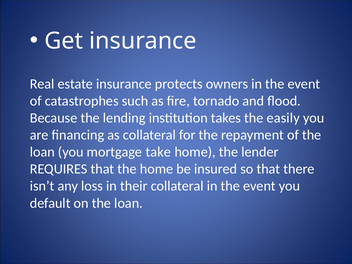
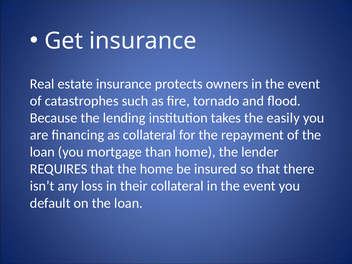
take: take -> than (158, 152)
